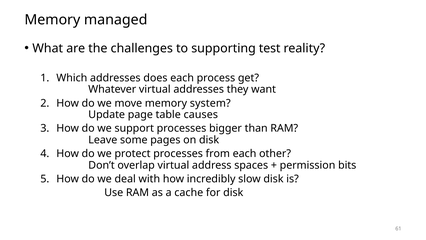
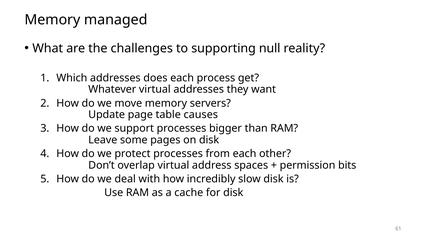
test: test -> null (270, 48)
system: system -> servers (210, 103)
